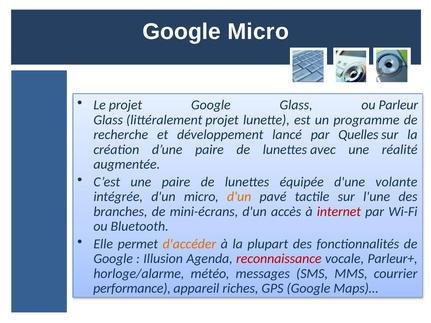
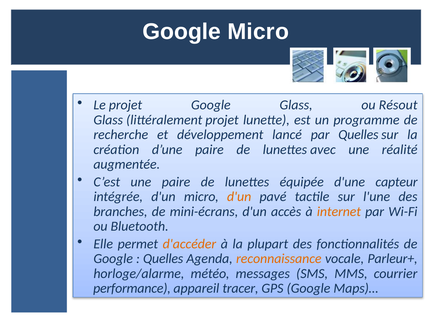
Parleur: Parleur -> Résout (398, 105)
volante: volante -> capteur (397, 182)
internet colour: red -> orange (339, 212)
Illusion: Illusion -> Quelles (163, 259)
reconnaissance colour: red -> orange (279, 259)
riches: riches -> tracer (240, 289)
